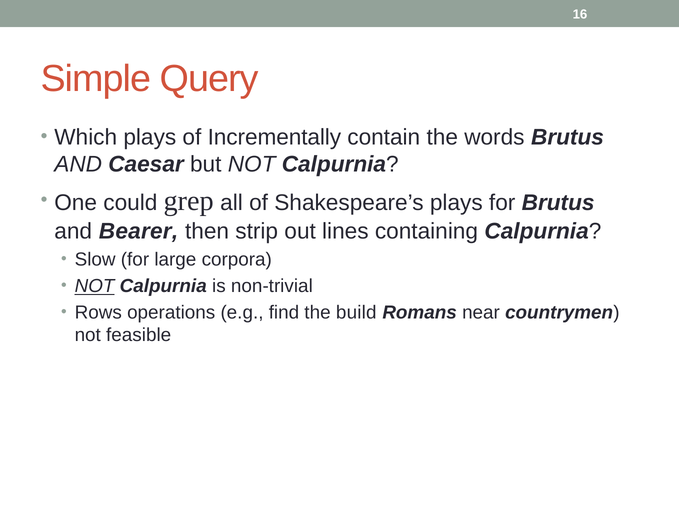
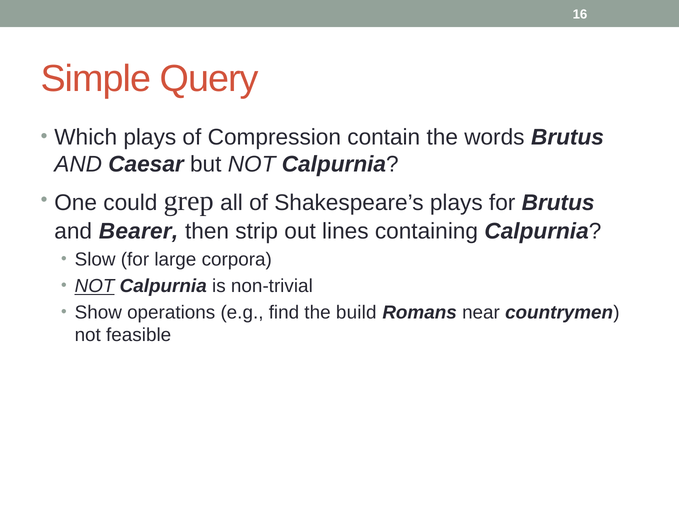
Incrementally: Incrementally -> Compression (274, 137)
Rows: Rows -> Show (98, 313)
